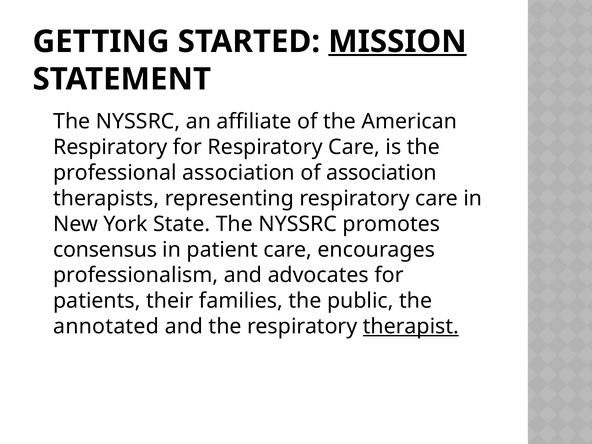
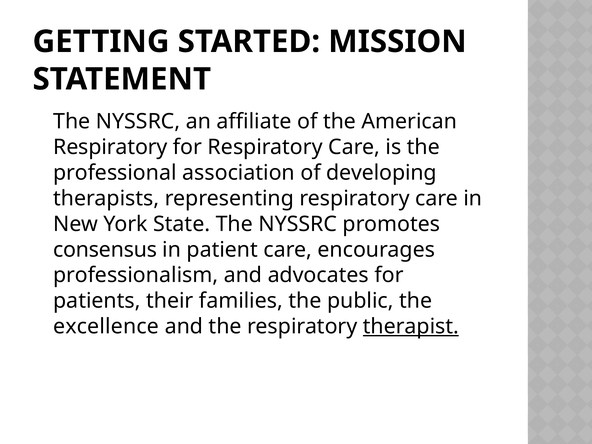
MISSION underline: present -> none (397, 42)
of association: association -> developing (381, 173)
annotated: annotated -> excellence (106, 327)
